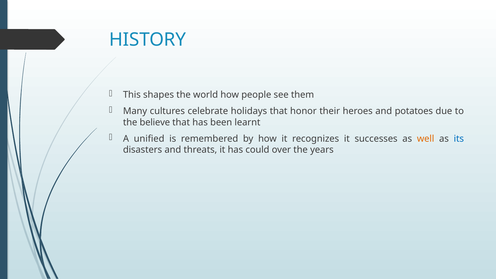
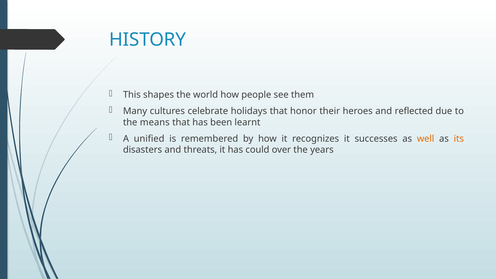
potatoes: potatoes -> reflected (414, 111)
believe: believe -> means (155, 122)
its colour: blue -> orange (459, 139)
